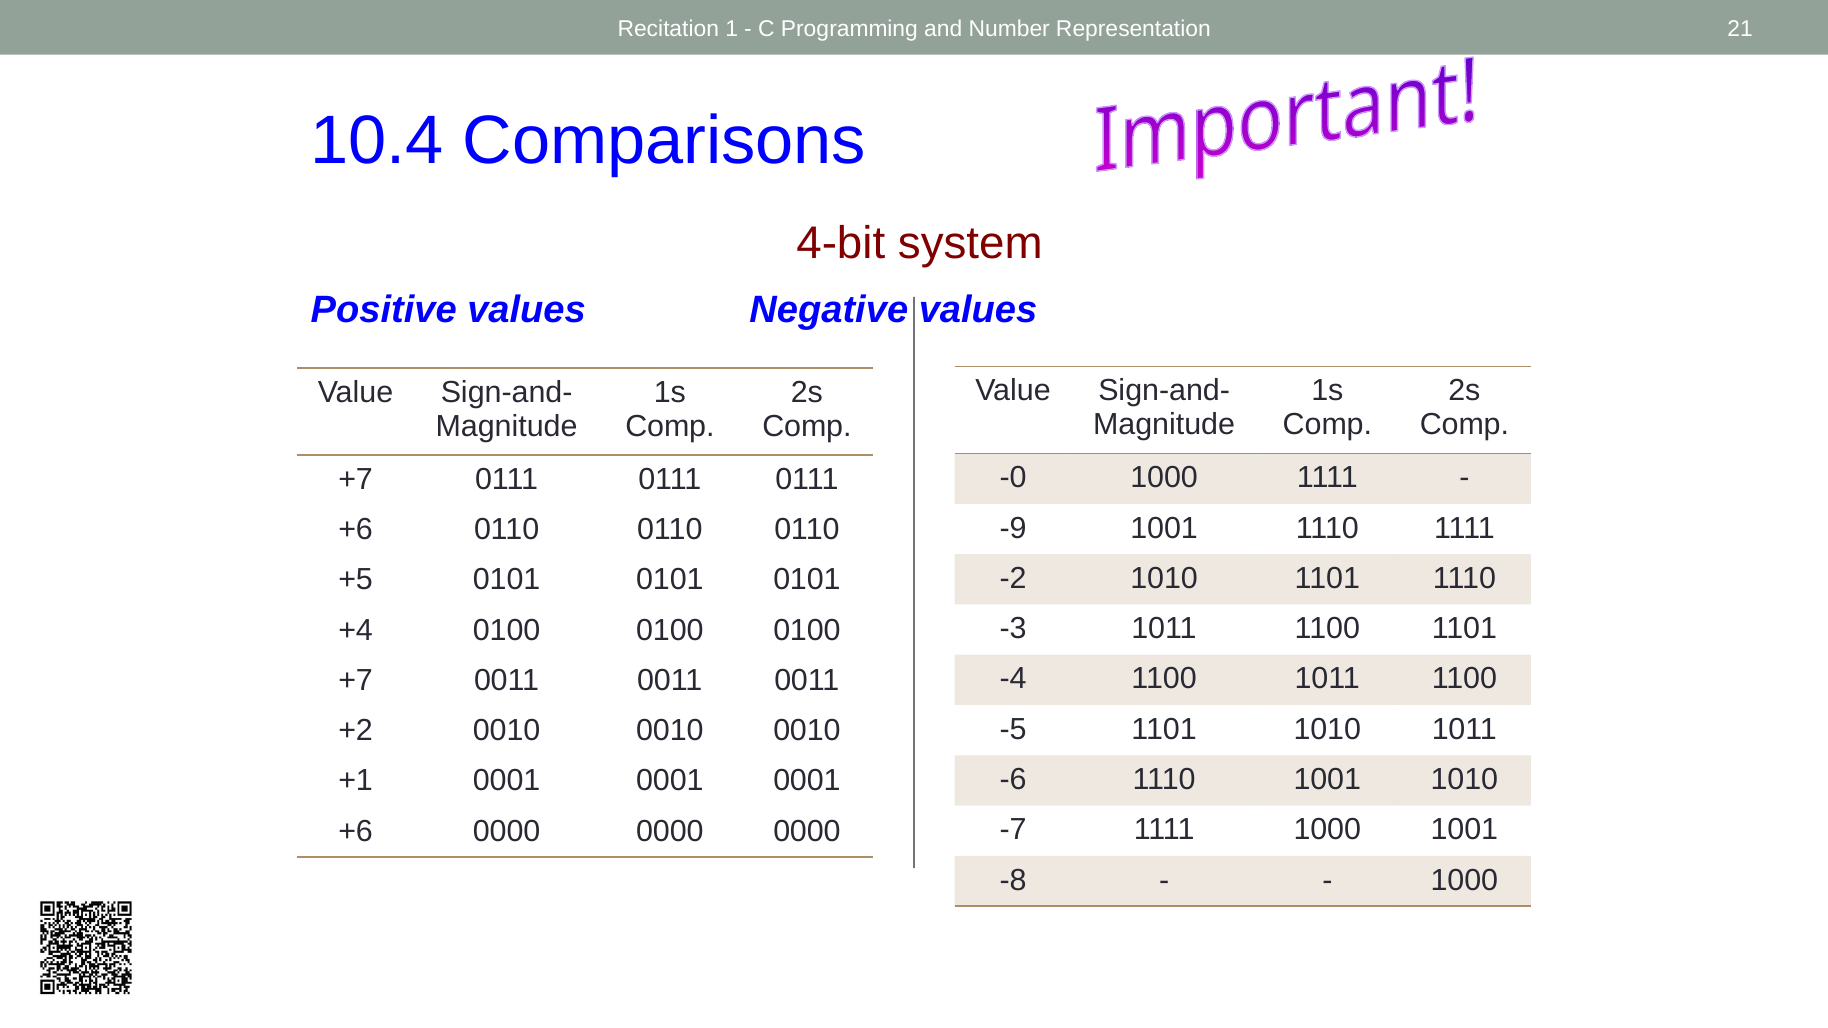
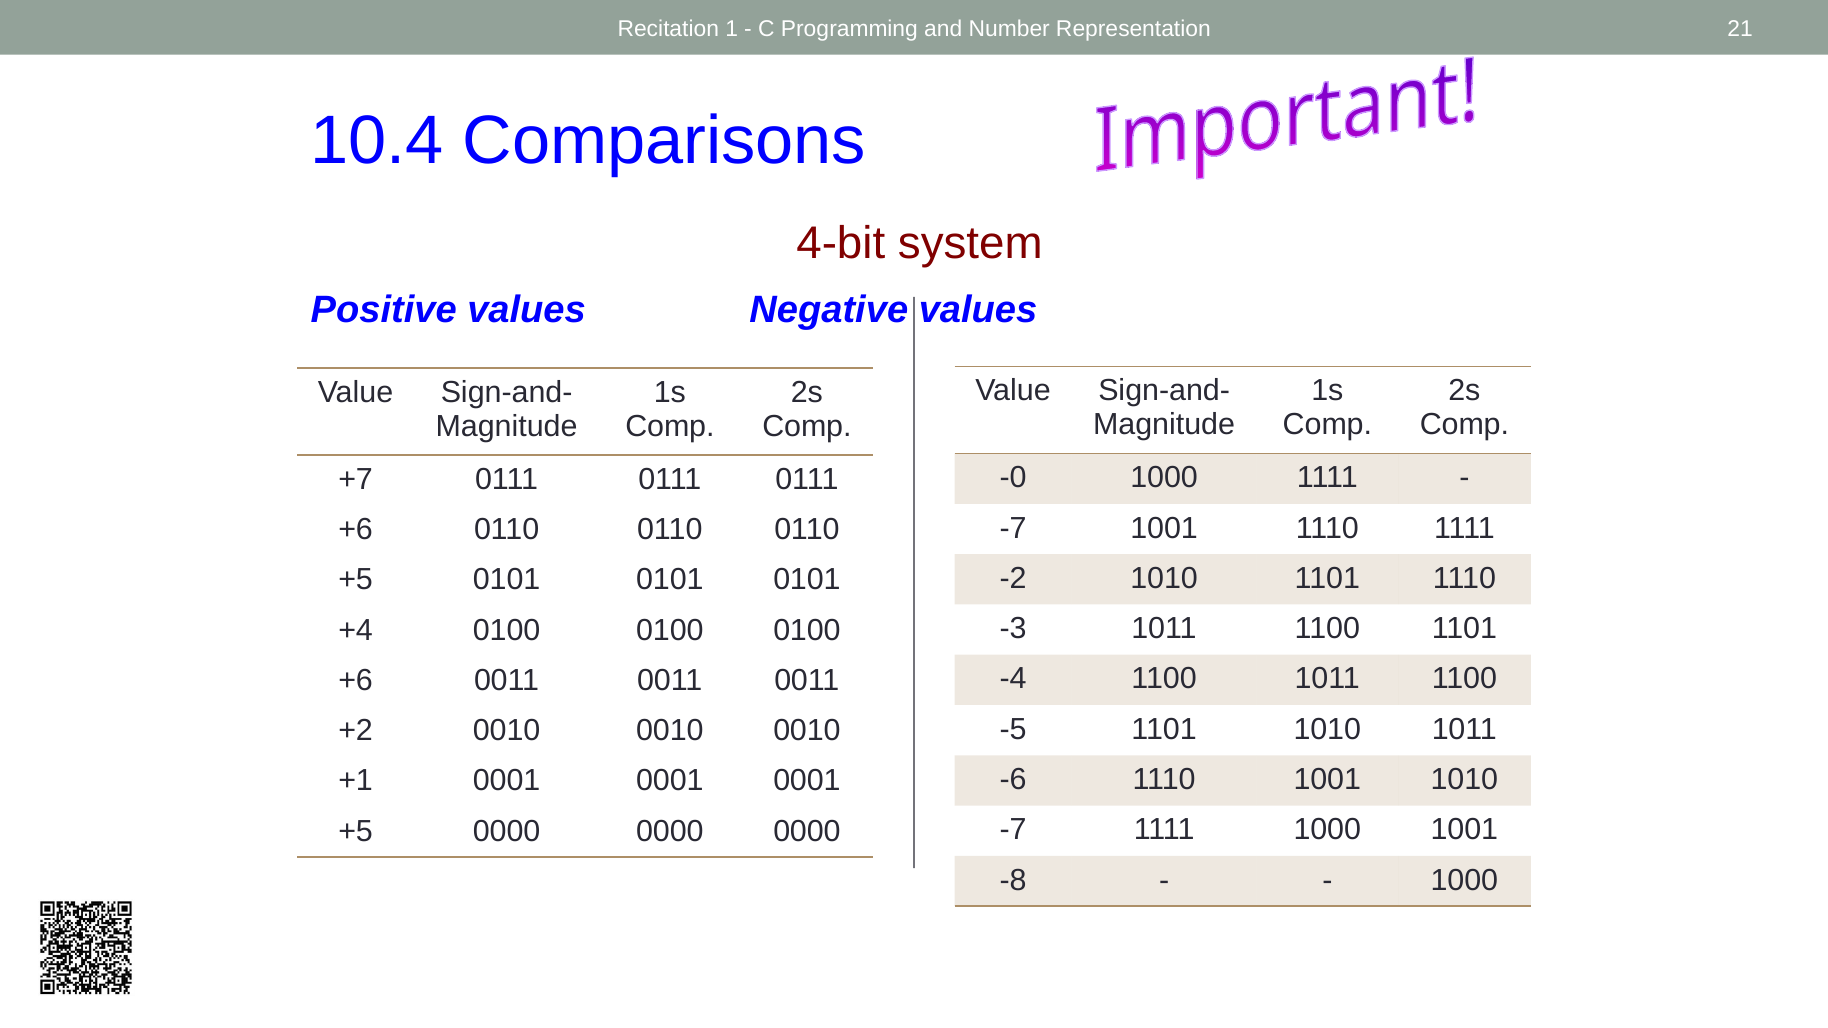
-9: -9 -> -7 (1013, 528)
+7: +7 -> +6 (356, 680)
+6: +6 -> +5 (356, 831)
